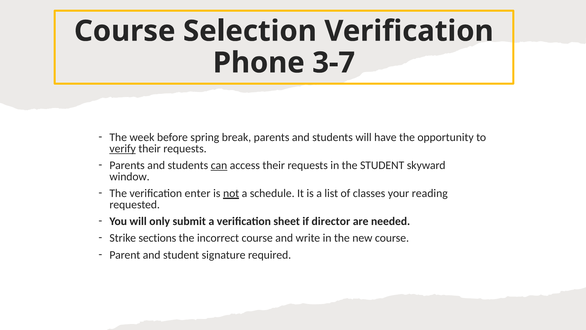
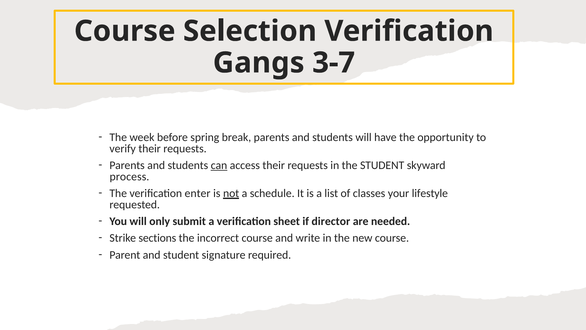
Phone: Phone -> Gangs (259, 63)
verify underline: present -> none (123, 148)
window: window -> process (129, 176)
reading: reading -> lifestyle (430, 193)
